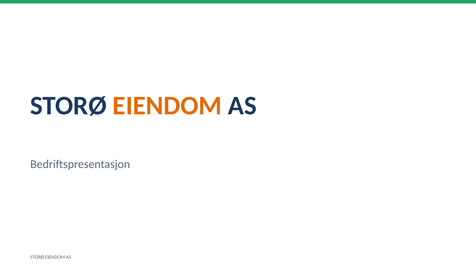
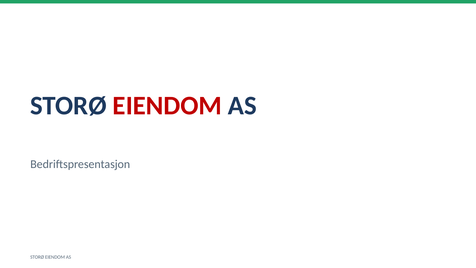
EIENDOM colour: orange -> red (167, 106)
